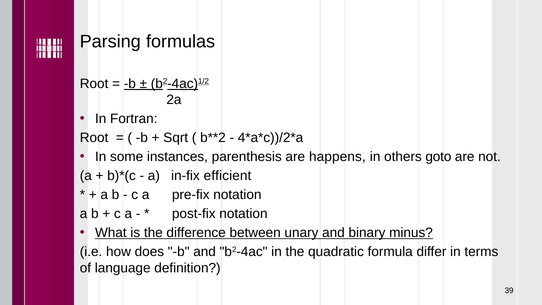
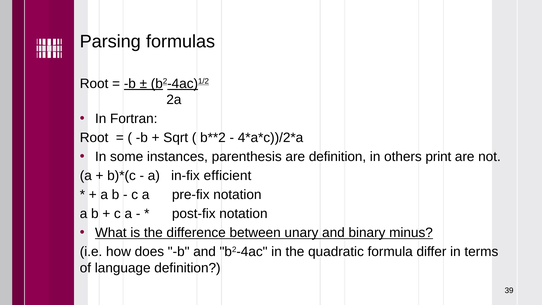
are happens: happens -> definition (337, 157)
goto: goto -> print (438, 157)
